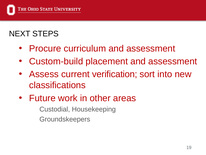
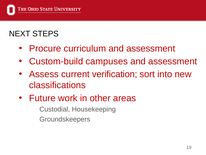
placement: placement -> campuses (107, 61)
